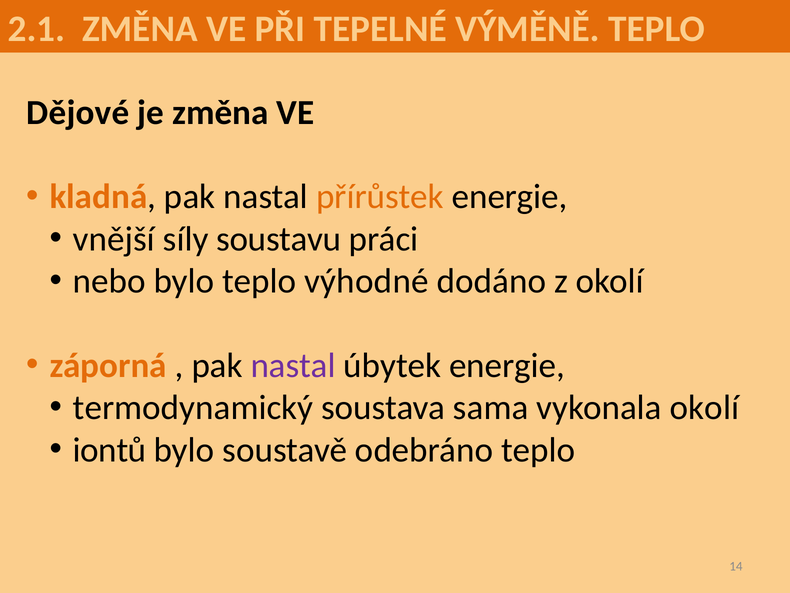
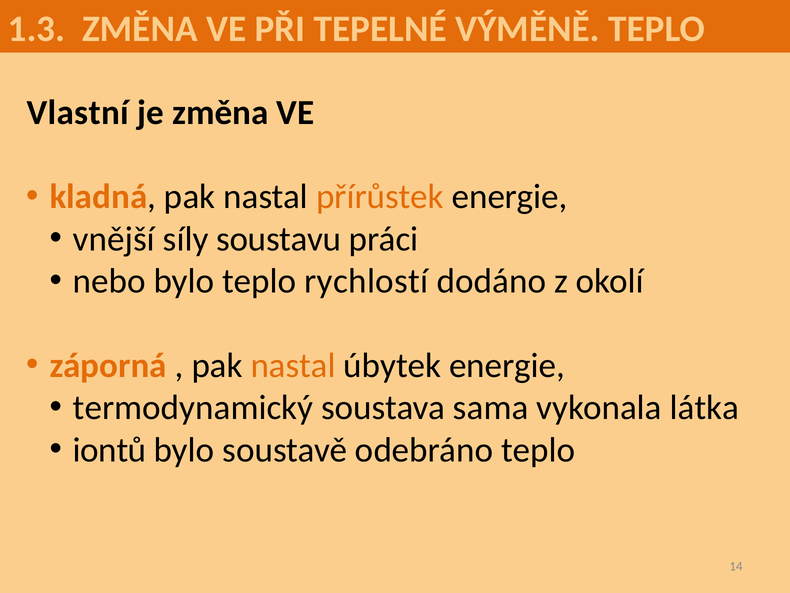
2.1: 2.1 -> 1.3 (37, 29)
Dějové: Dějové -> Vlastní (78, 112)
výhodné: výhodné -> rychlostí (366, 281)
nastal colour: purple -> orange (293, 365)
vykonala okolí: okolí -> látka (704, 407)
